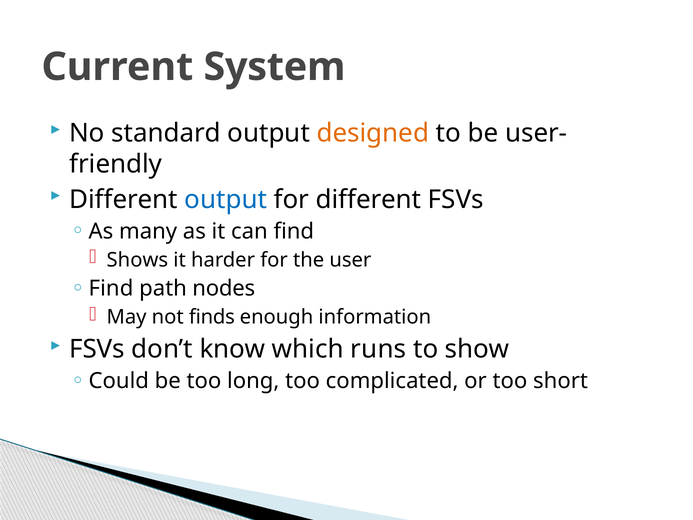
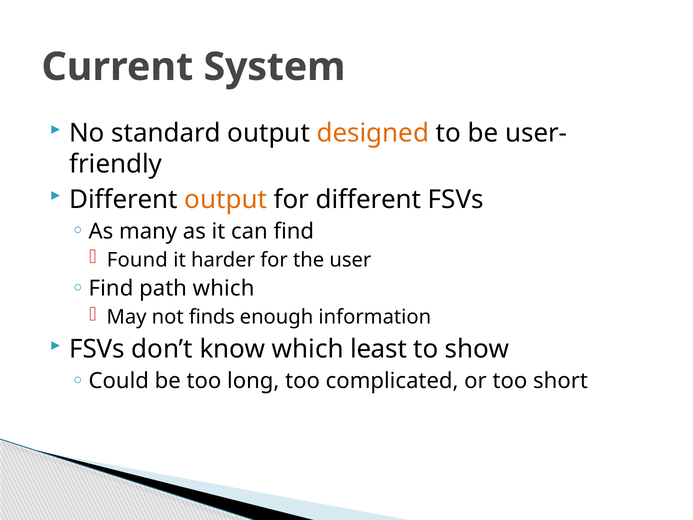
output colour: blue -> orange (226, 199)
Shows: Shows -> Found (137, 260)
path nodes: nodes -> which (224, 289)
runs: runs -> least (379, 349)
